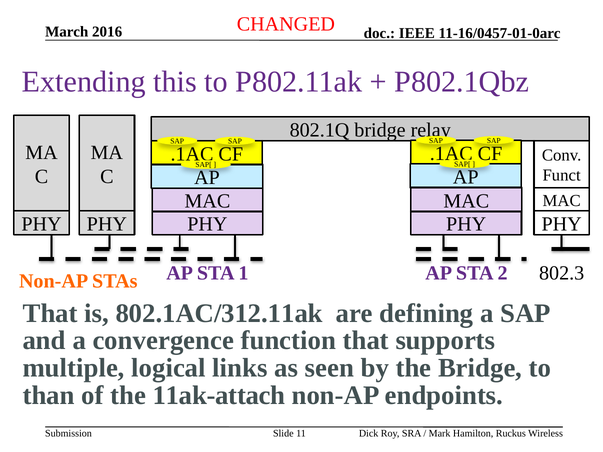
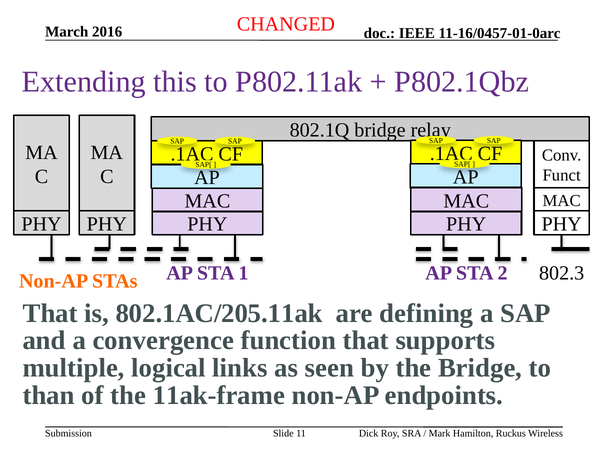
802.1AC/312.11ak: 802.1AC/312.11ak -> 802.1AC/205.11ak (219, 313)
11ak-attach: 11ak-attach -> 11ak-frame (219, 396)
